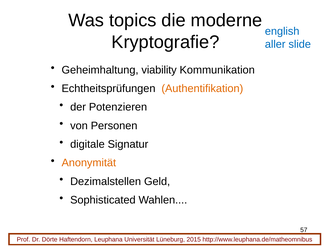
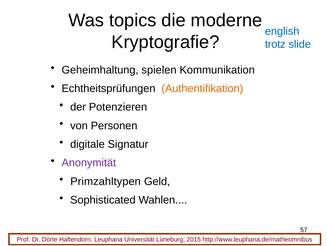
aller: aller -> trotz (275, 44)
viability: viability -> spielen (159, 70)
Anonymität colour: orange -> purple (89, 162)
Dezimalstellen: Dezimalstellen -> Primzahltypen (106, 181)
